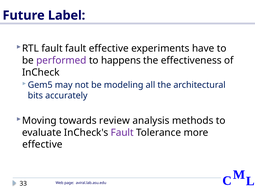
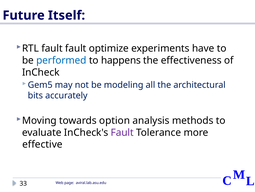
Label: Label -> Itself (67, 15)
fault effective: effective -> optimize (109, 48)
performed colour: purple -> blue (61, 60)
review: review -> option (115, 120)
